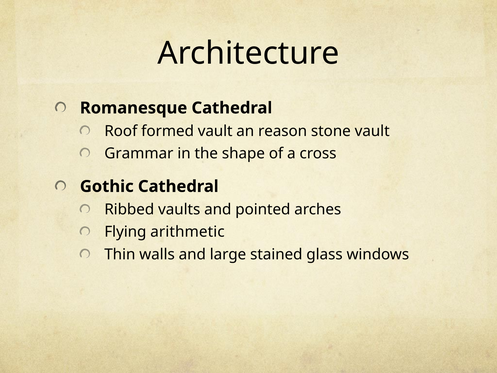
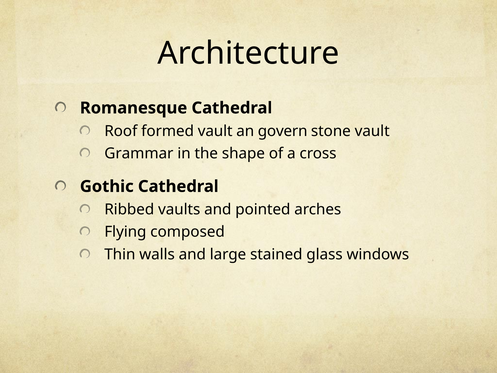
reason: reason -> govern (283, 131)
arithmetic: arithmetic -> composed (188, 232)
